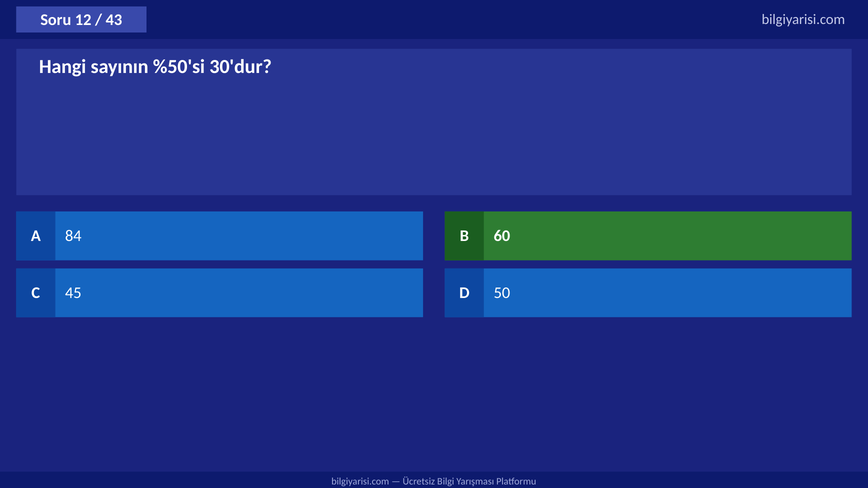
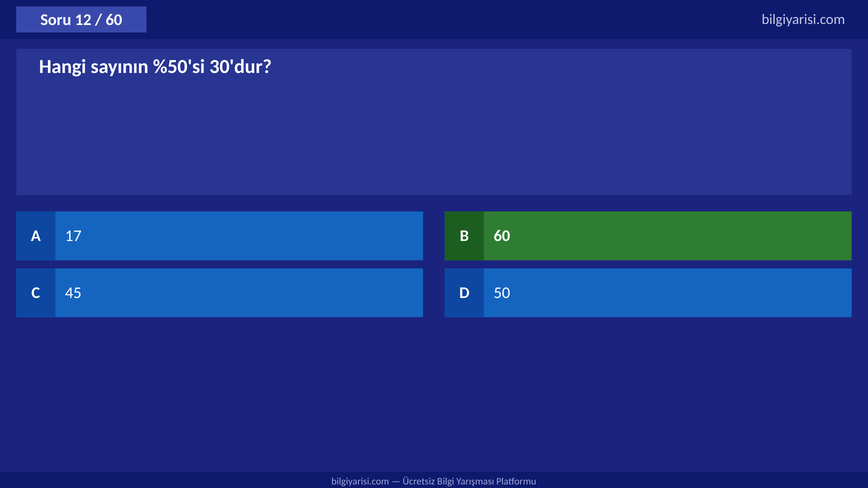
43: 43 -> 60 (114, 20)
84: 84 -> 17 (73, 236)
